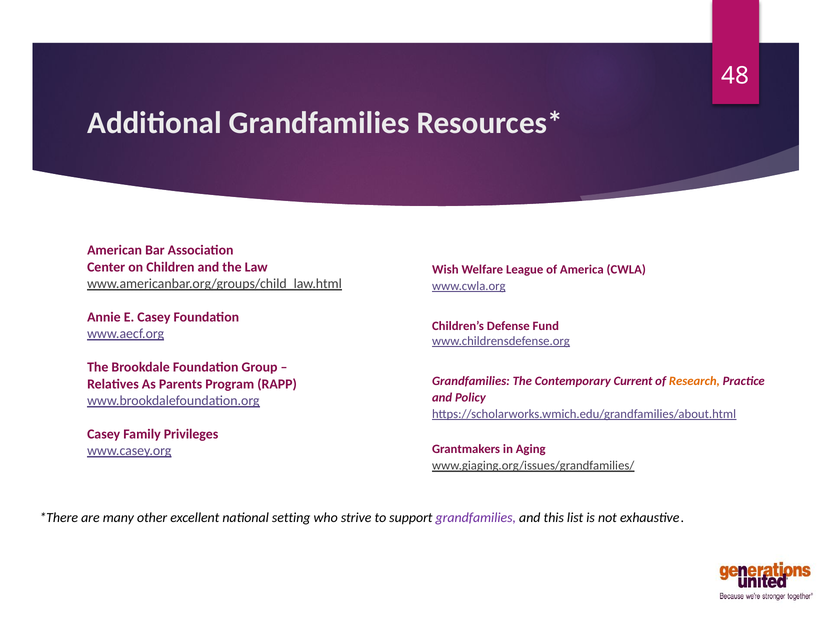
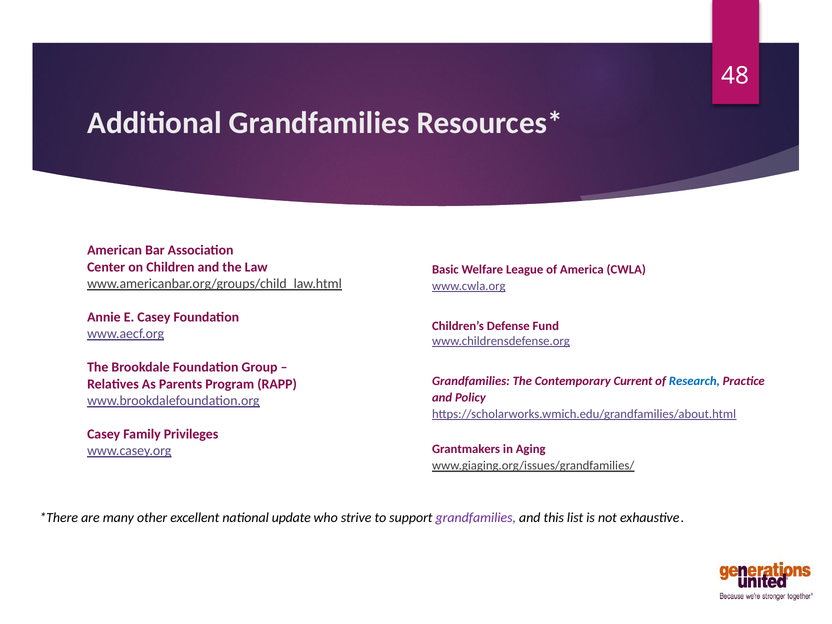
Wish: Wish -> Basic (445, 270)
Research colour: orange -> blue (694, 381)
setting: setting -> update (291, 518)
